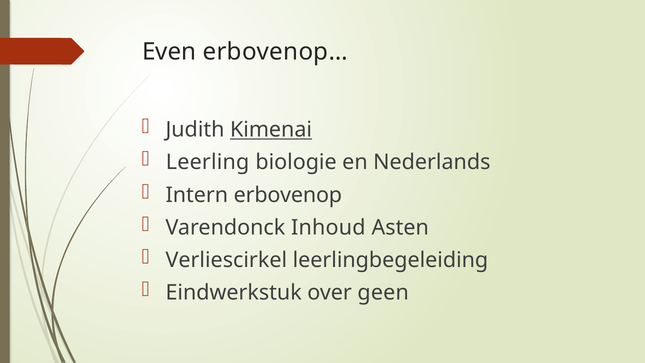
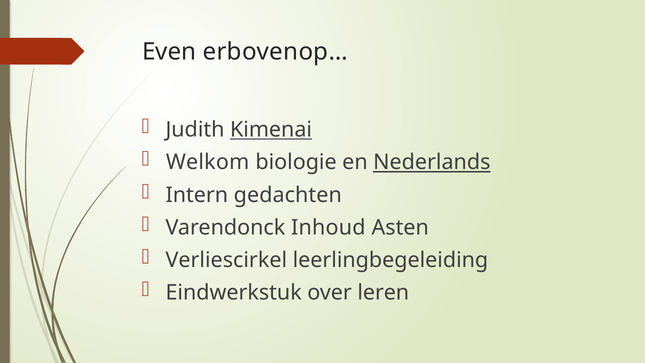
Leerling: Leerling -> Welkom (208, 162)
Nederlands underline: none -> present (432, 162)
erbovenop: erbovenop -> gedachten (288, 195)
geen: geen -> leren (383, 292)
